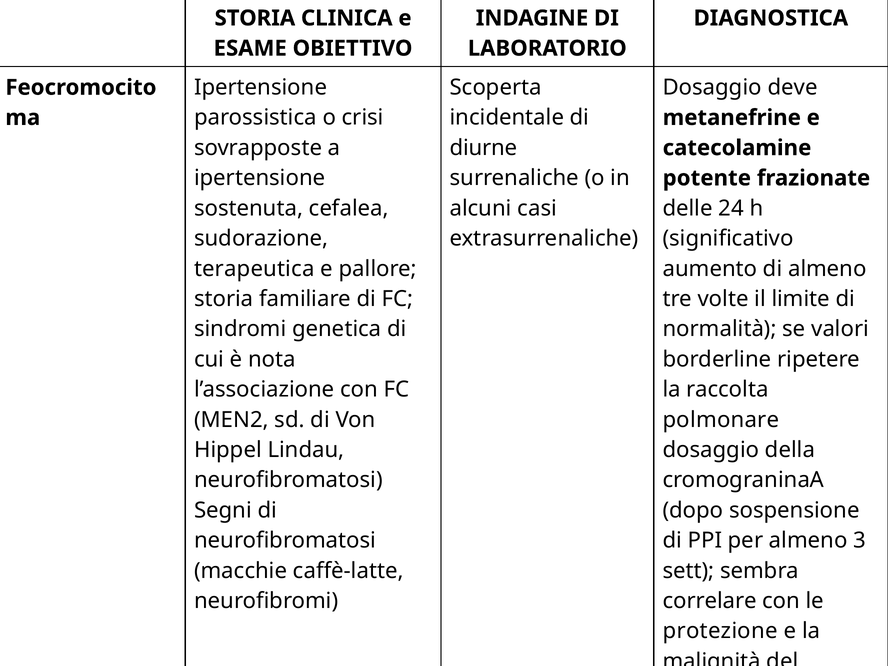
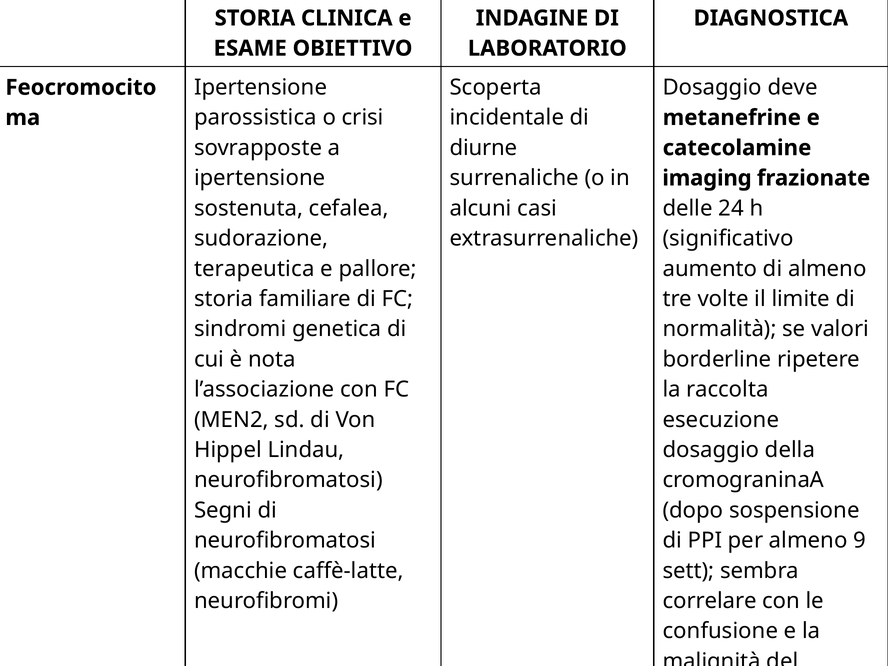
potente: potente -> imaging (707, 178)
polmonare: polmonare -> esecuzione (721, 420)
3: 3 -> 9 (860, 541)
protezione: protezione -> confusione (720, 631)
